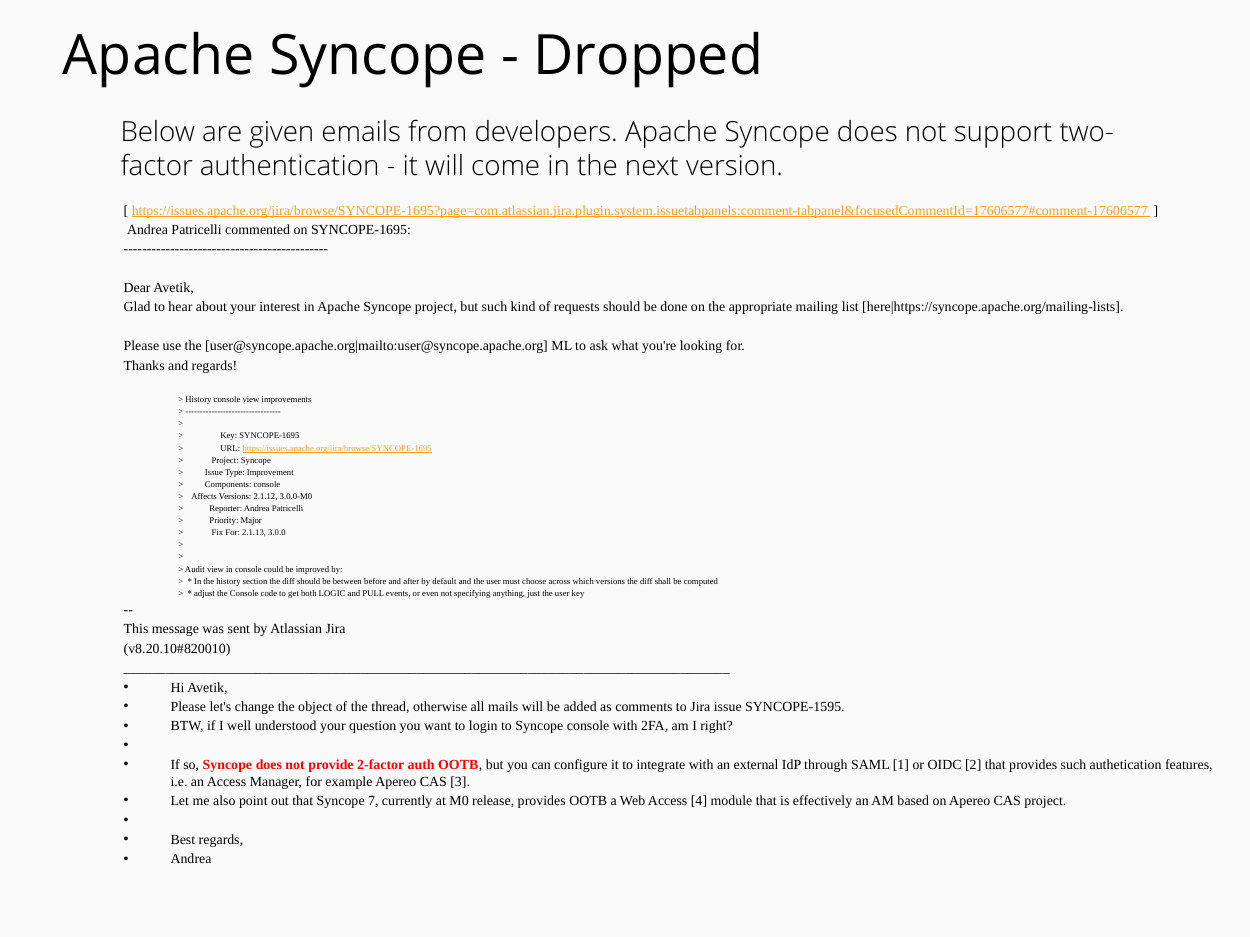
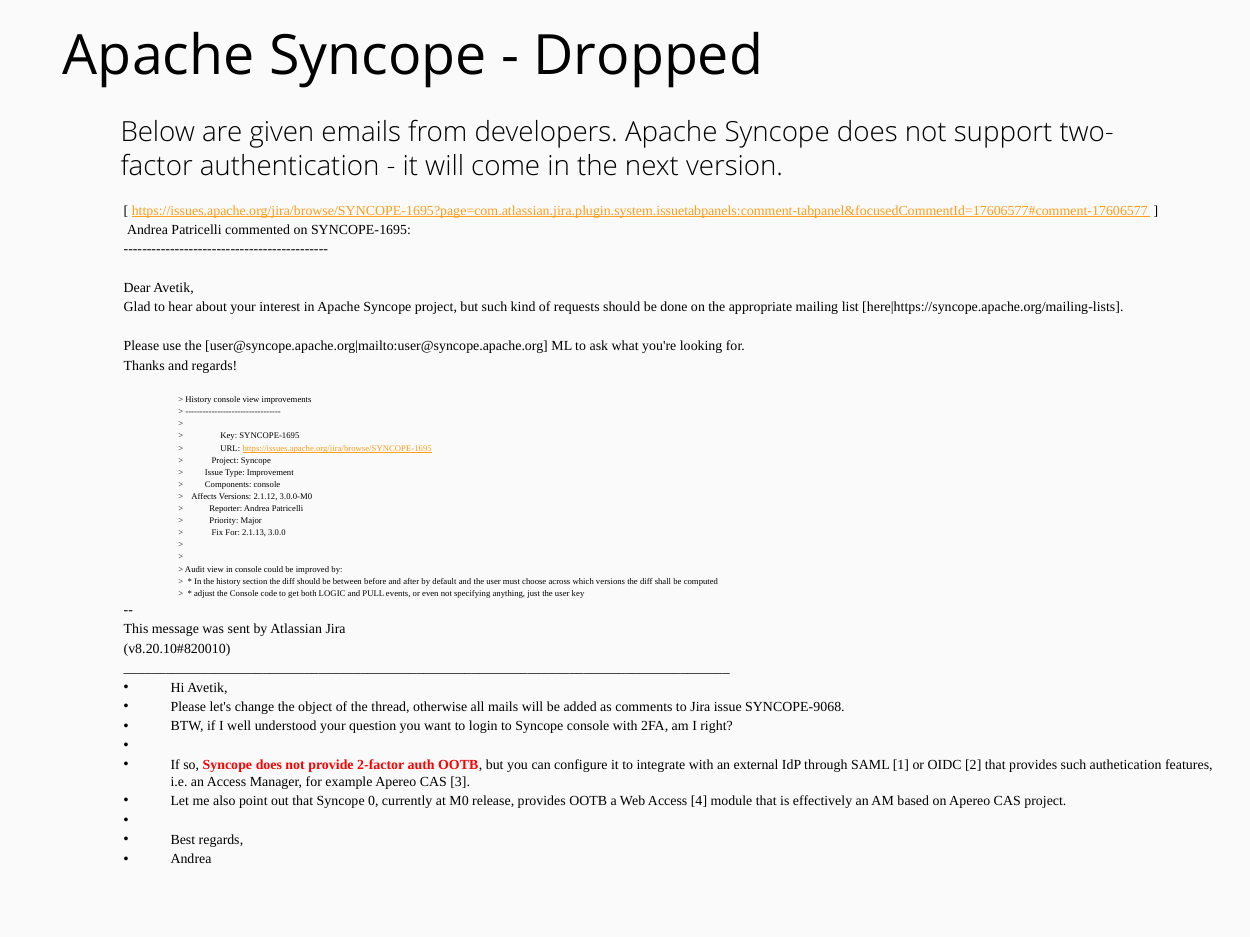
SYNCOPE-1595: SYNCOPE-1595 -> SYNCOPE-9068 (795, 707)
7: 7 -> 0 (373, 801)
